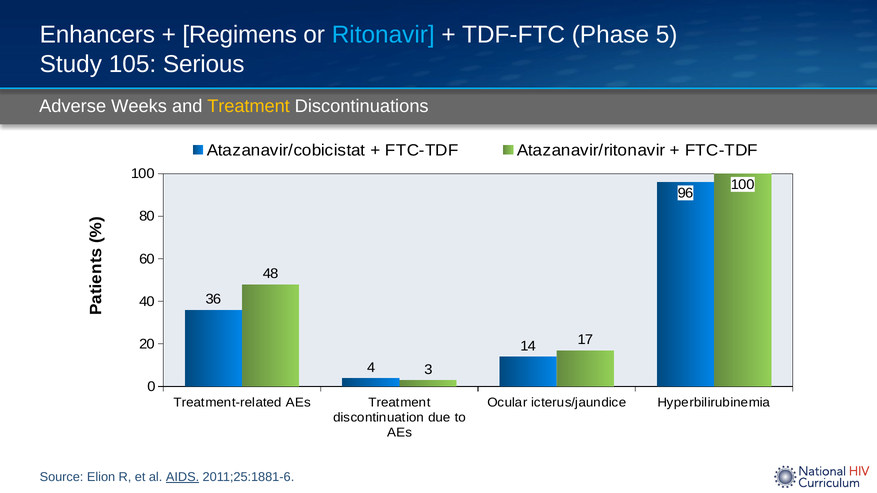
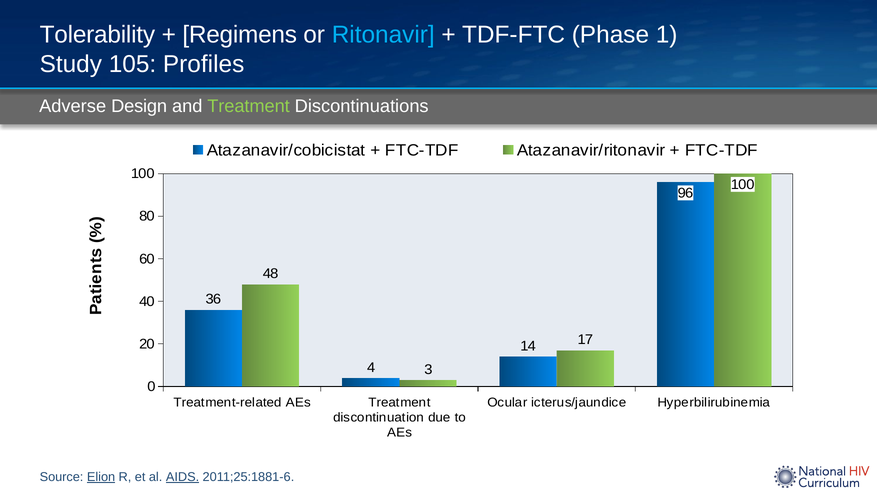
Enhancers: Enhancers -> Tolerability (97, 35)
5: 5 -> 1 (667, 35)
Serious: Serious -> Profiles (204, 64)
Weeks: Weeks -> Design (139, 106)
Treatment colour: yellow -> light green (249, 106)
Elion underline: none -> present (101, 477)
